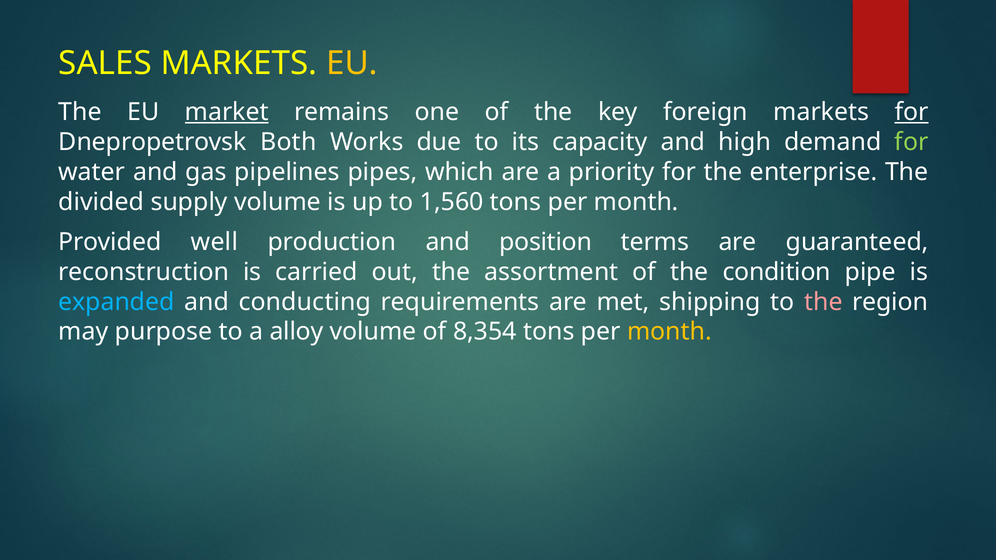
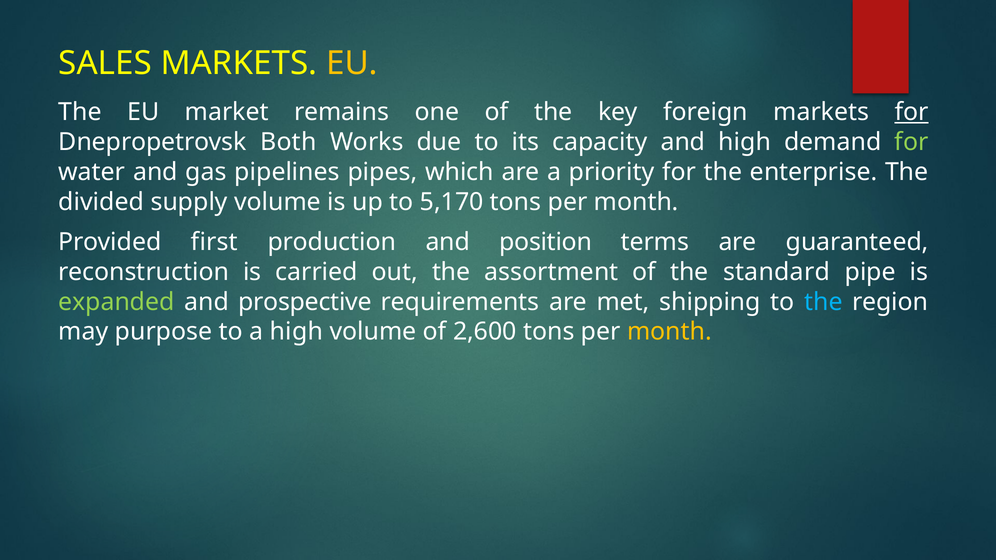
market underline: present -> none (227, 112)
1,560: 1,560 -> 5,170 (452, 202)
well: well -> first (214, 242)
condition: condition -> standard (777, 272)
expanded colour: light blue -> light green (116, 302)
conducting: conducting -> prospective (305, 302)
the colour: pink -> light blue (823, 302)
a alloy: alloy -> high (296, 332)
8,354: 8,354 -> 2,600 (485, 332)
